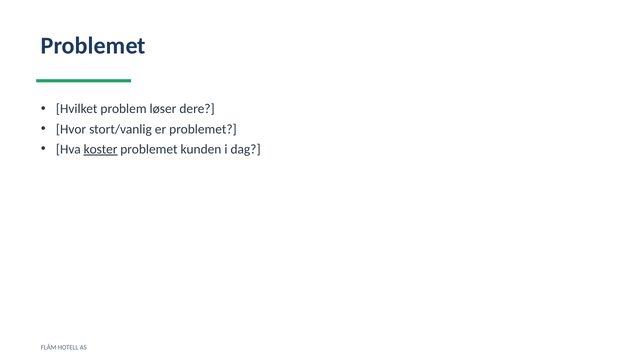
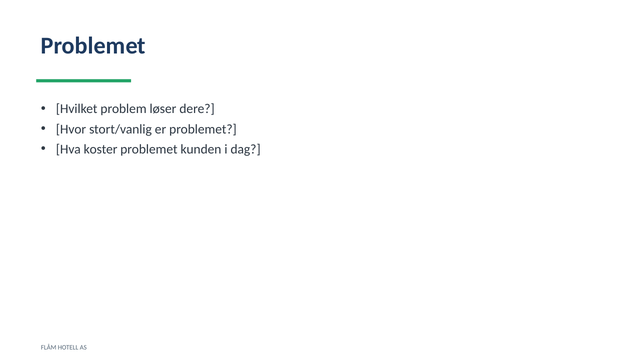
koster underline: present -> none (101, 149)
